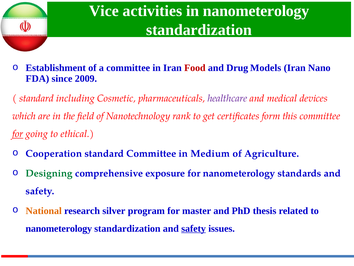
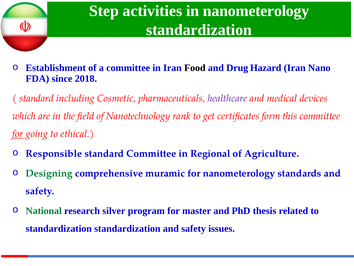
Vice: Vice -> Step (104, 11)
Food colour: red -> black (195, 68)
Models: Models -> Hazard (266, 68)
2009: 2009 -> 2018 (86, 78)
Cooperation: Cooperation -> Responsible (54, 153)
Medium: Medium -> Regional (210, 153)
exposure: exposure -> muramic (165, 173)
National colour: orange -> green (44, 210)
nanometerology: nanometerology -> standardization (59, 228)
safety underline: present -> none (194, 228)
